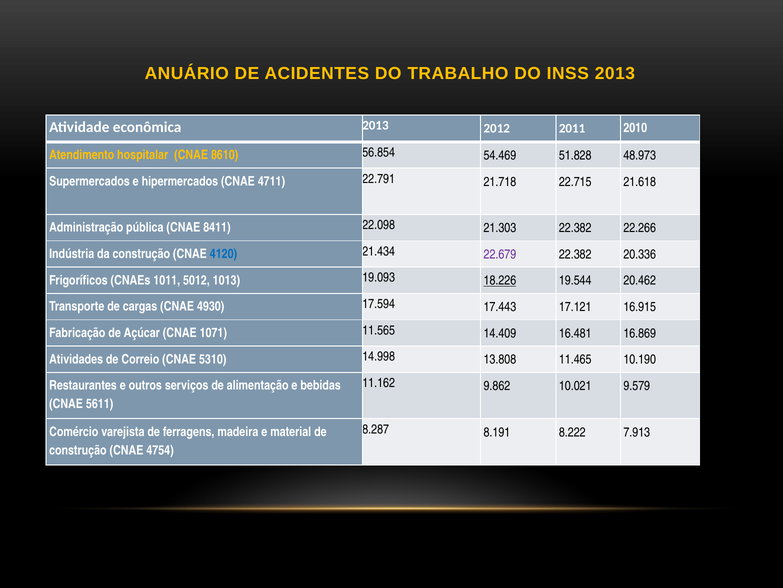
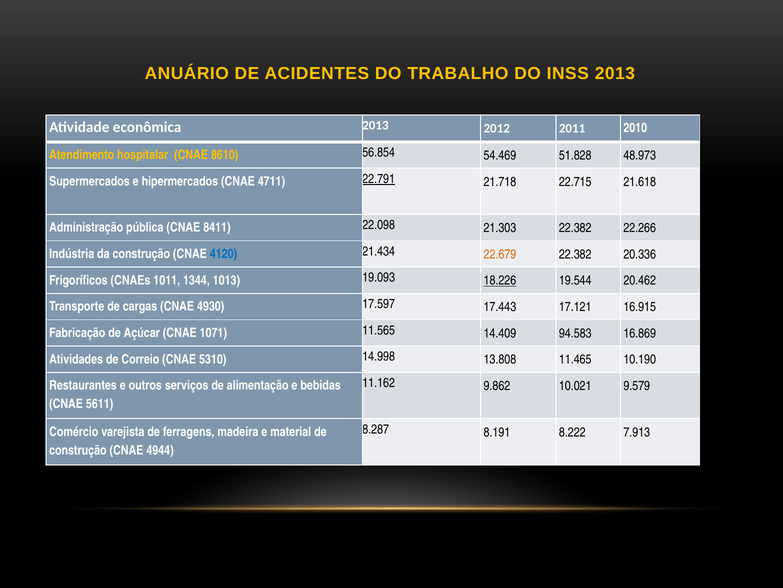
22.791 underline: none -> present (379, 179)
22.679 colour: purple -> orange (500, 254)
5012: 5012 -> 1344 (196, 280)
17.594: 17.594 -> 17.597 (379, 304)
16.481: 16.481 -> 94.583 (575, 333)
4754: 4754 -> 4944 (160, 450)
